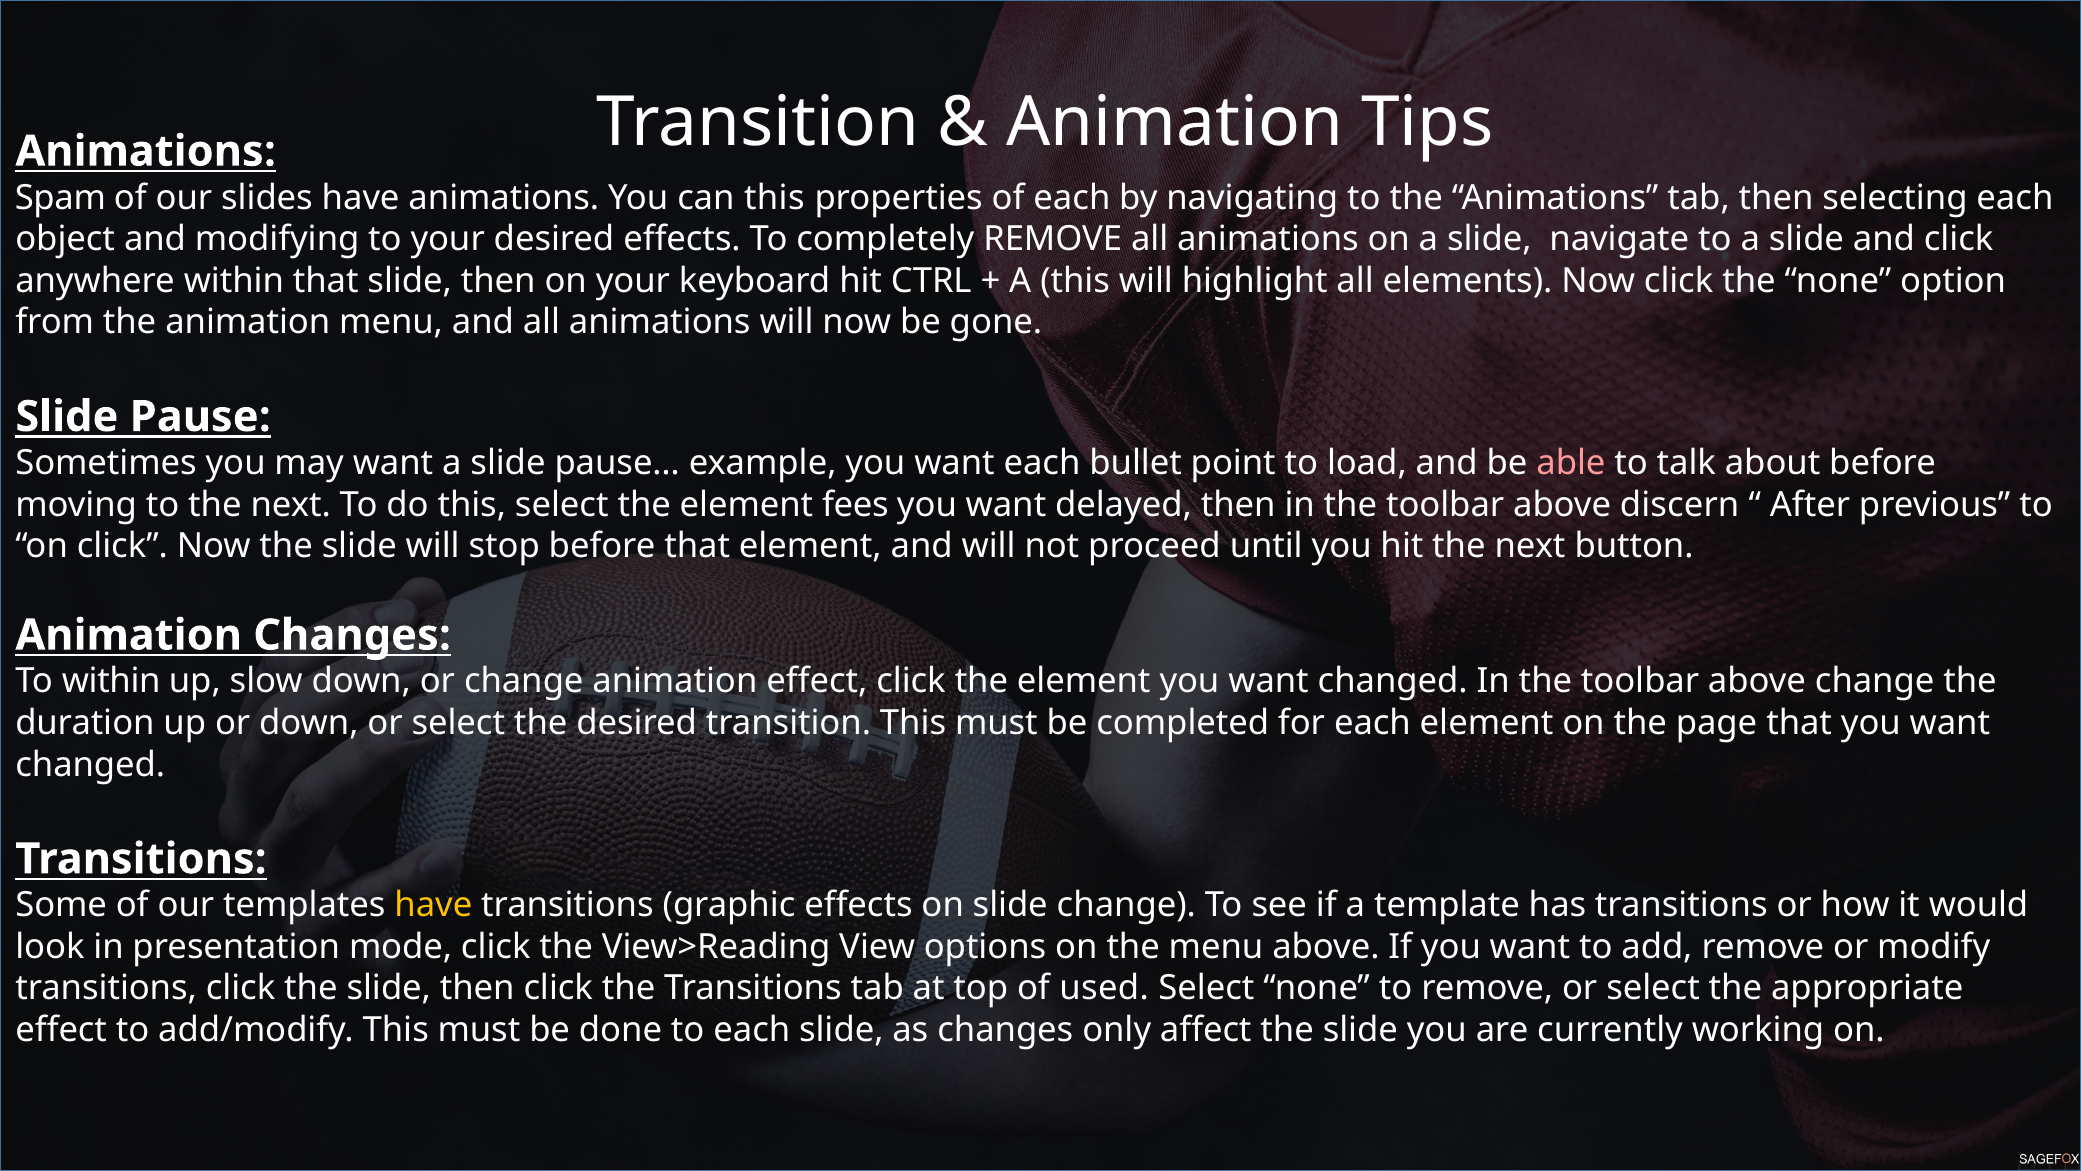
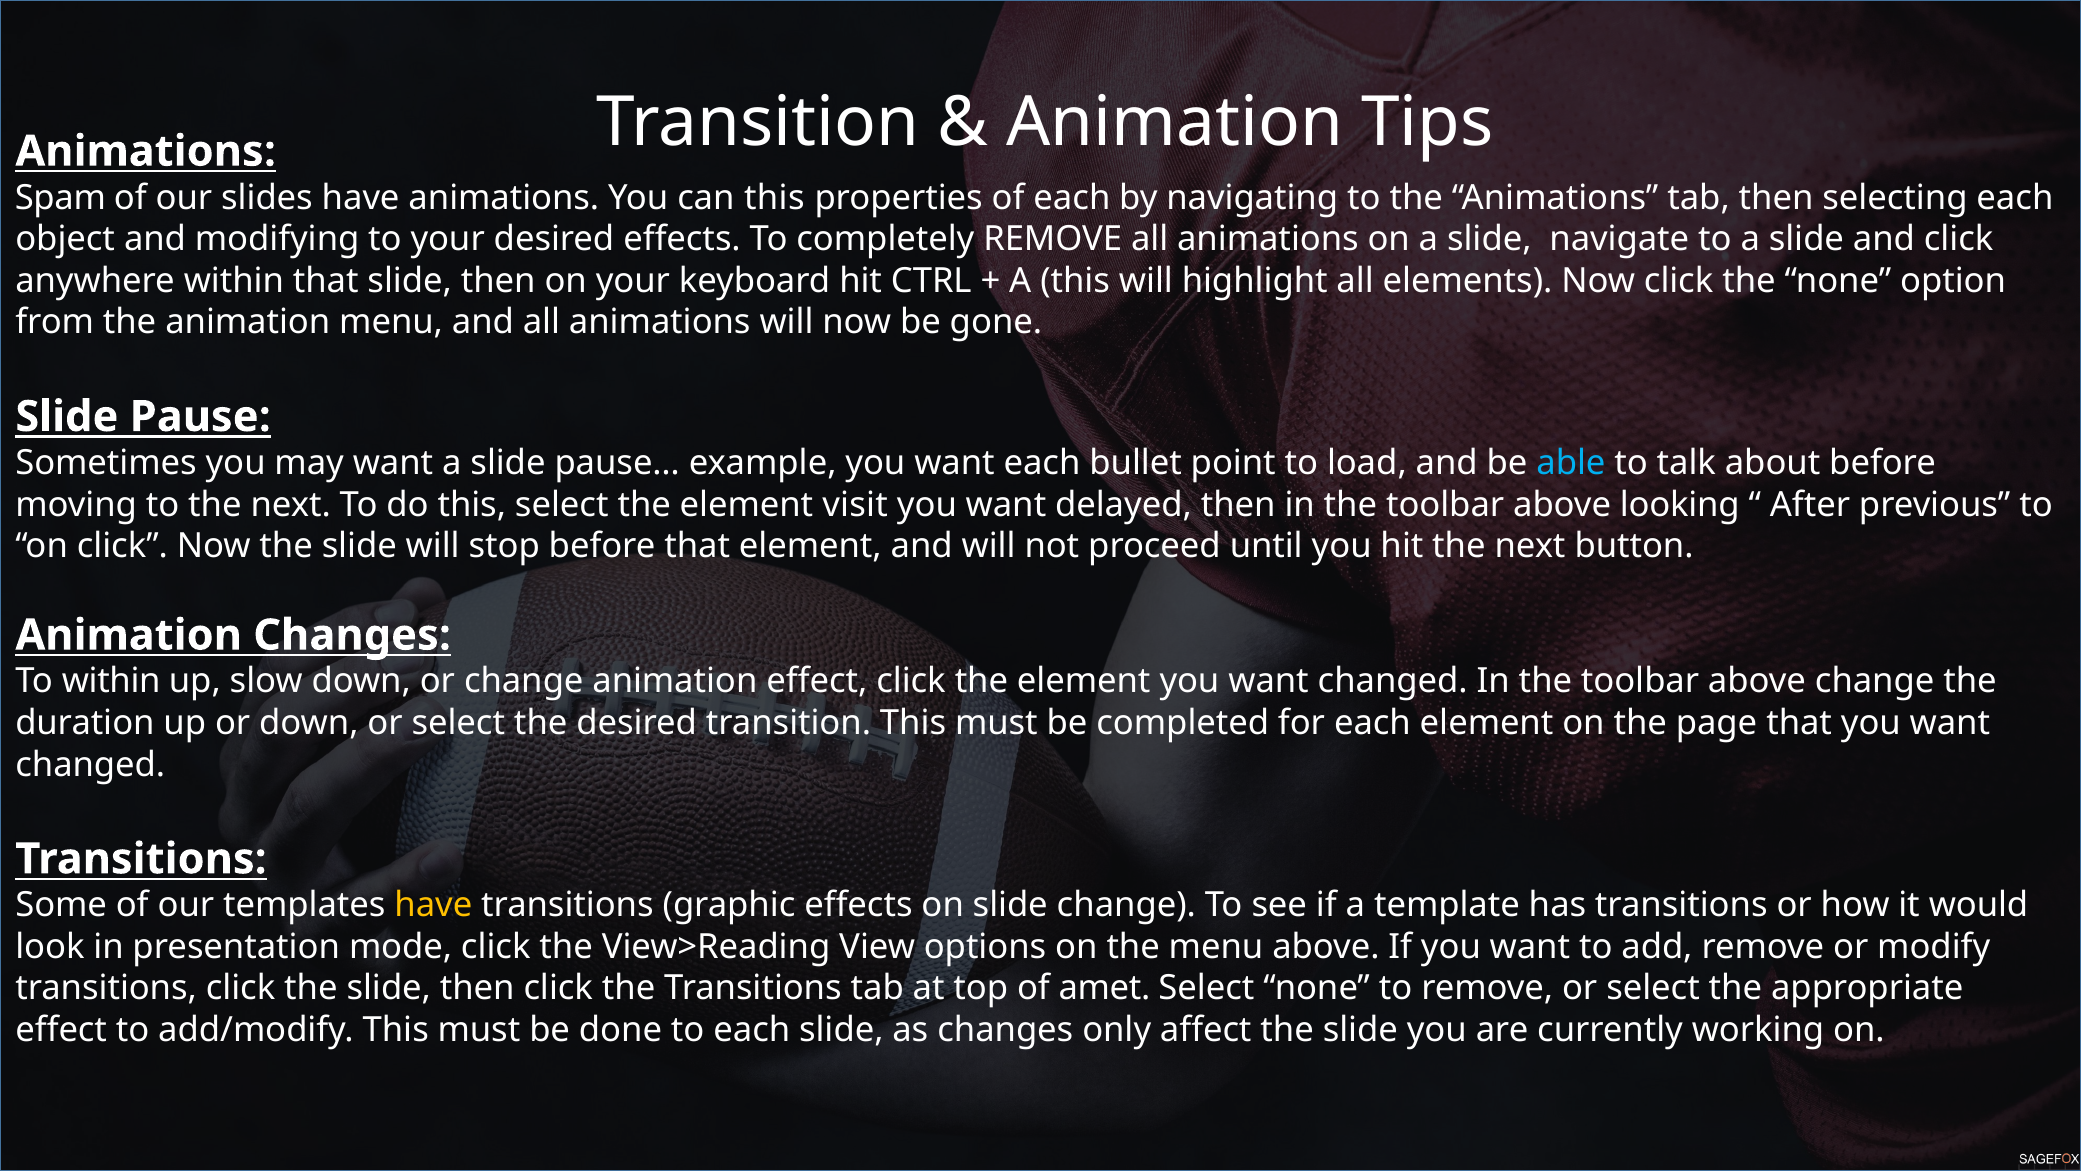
able colour: pink -> light blue (1571, 463)
fees: fees -> visit (855, 504)
discern: discern -> looking (1680, 504)
used: used -> amet (1104, 988)
